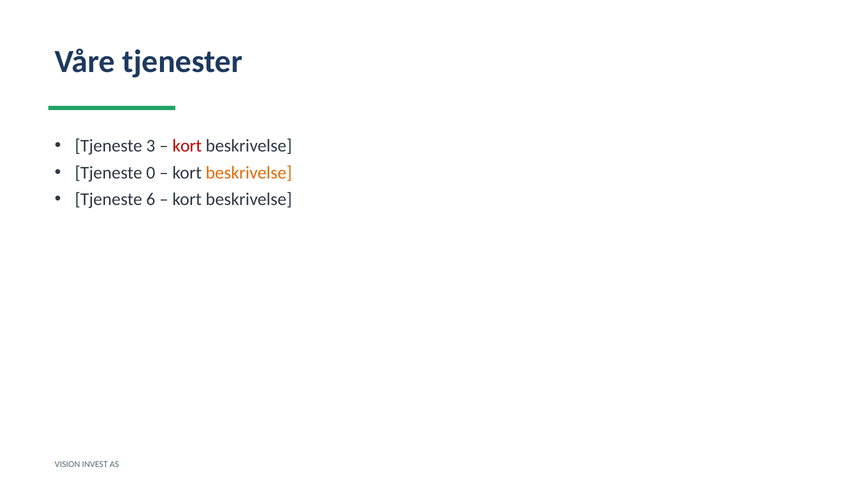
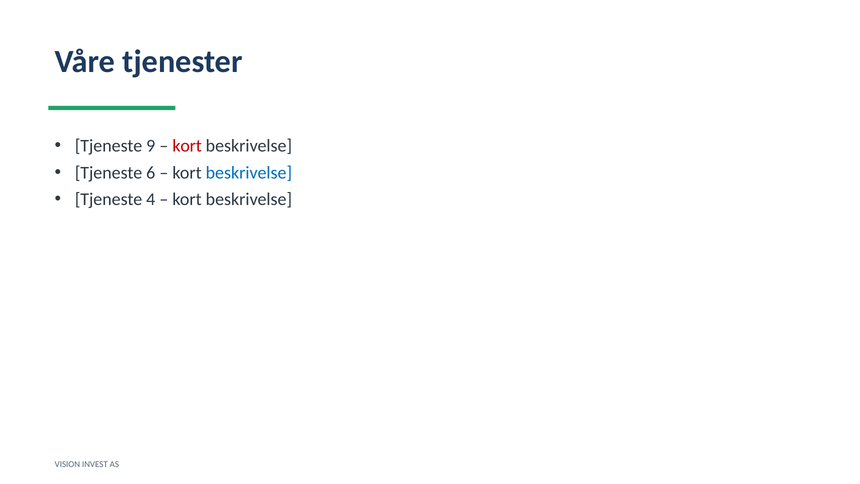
3: 3 -> 9 (151, 146)
0: 0 -> 6 (151, 173)
beskrivelse colour: orange -> blue (249, 173)
6: 6 -> 4 (151, 199)
